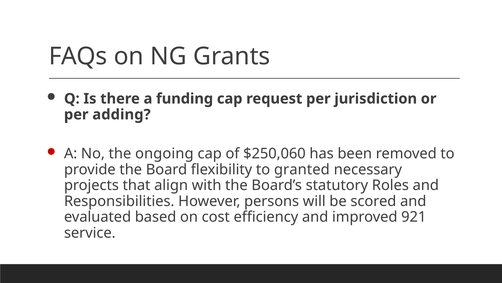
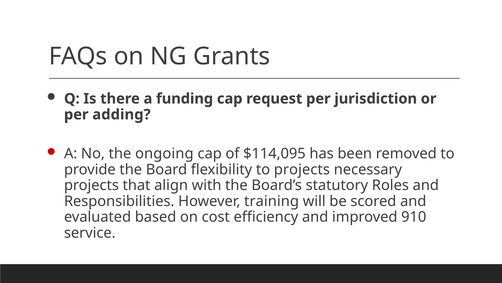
$250,060: $250,060 -> $114,095 (274, 153)
to granted: granted -> projects (302, 169)
persons: persons -> training (272, 201)
921: 921 -> 910 (414, 217)
